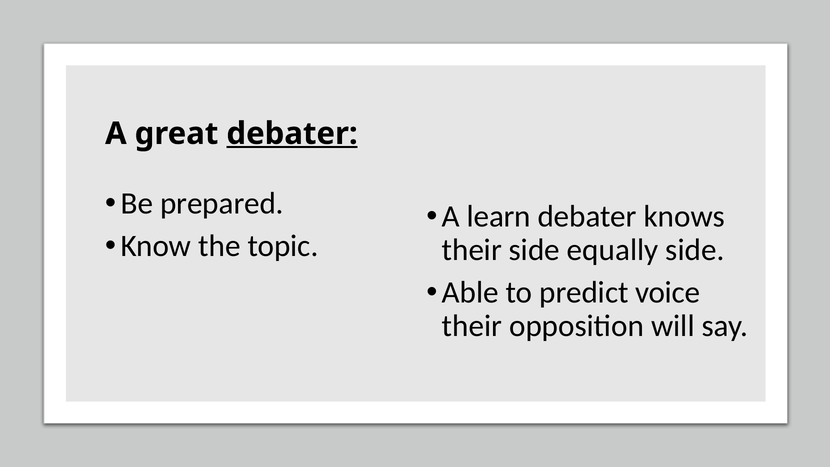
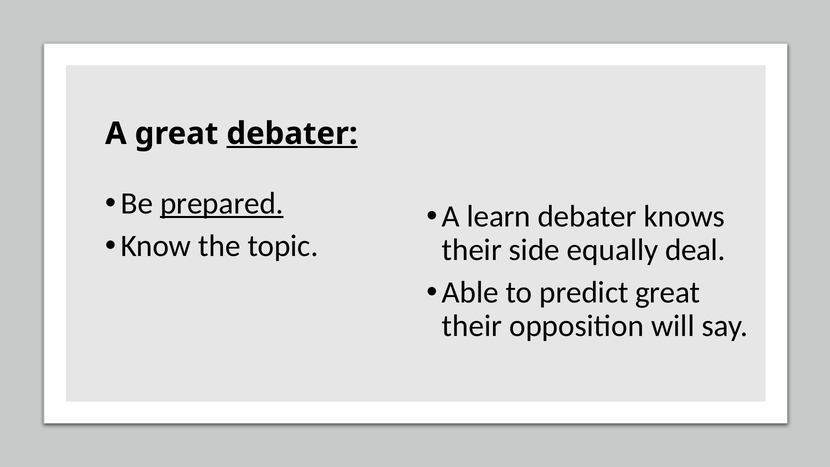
prepared underline: none -> present (222, 204)
equally side: side -> deal (695, 250)
predict voice: voice -> great (668, 292)
